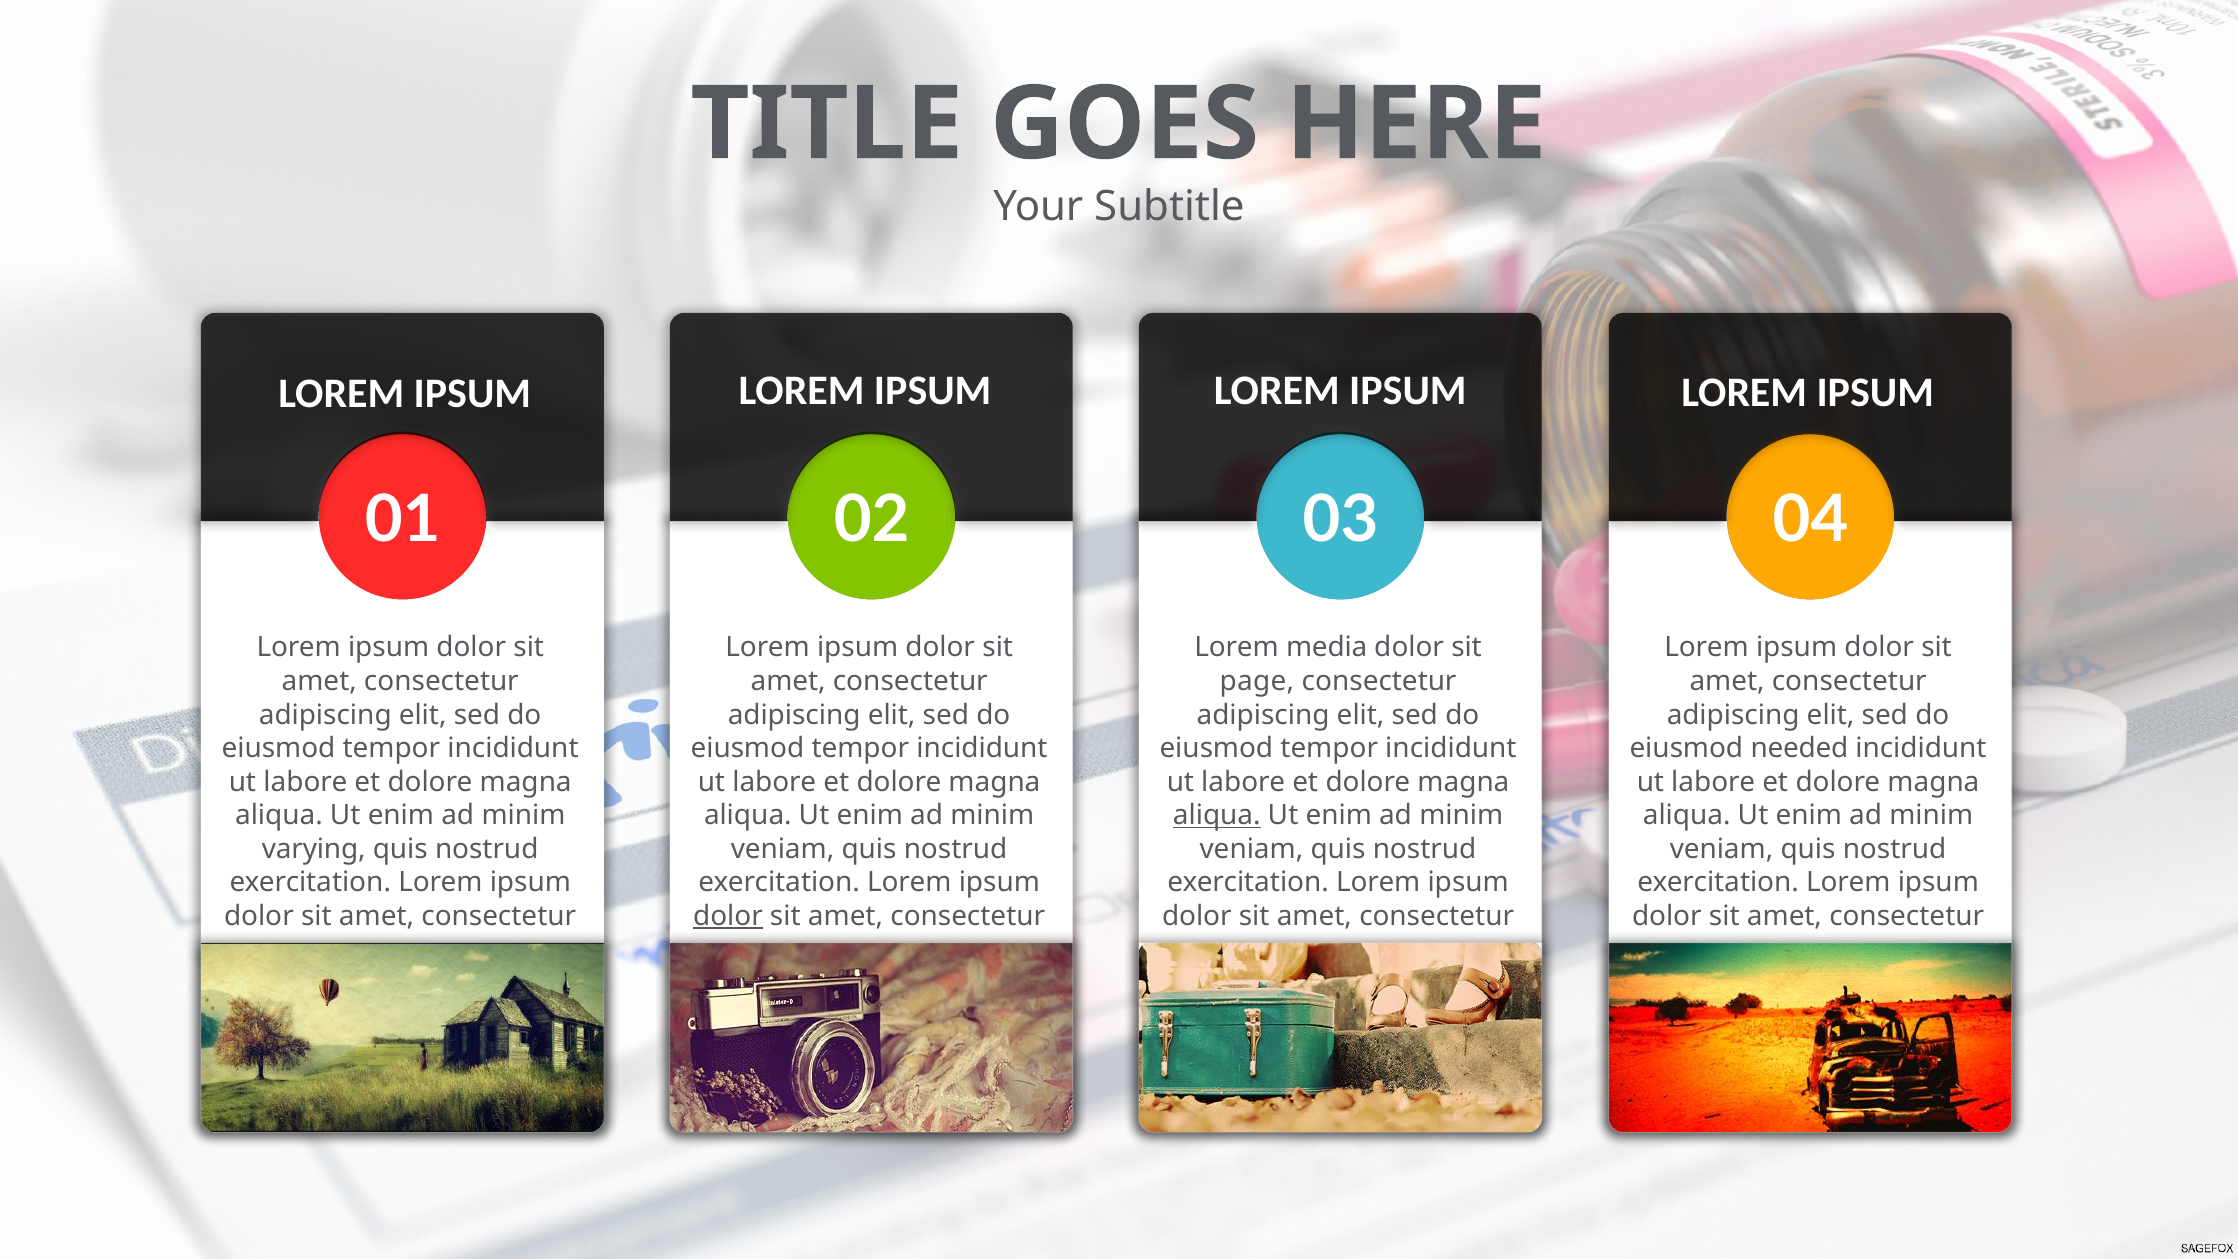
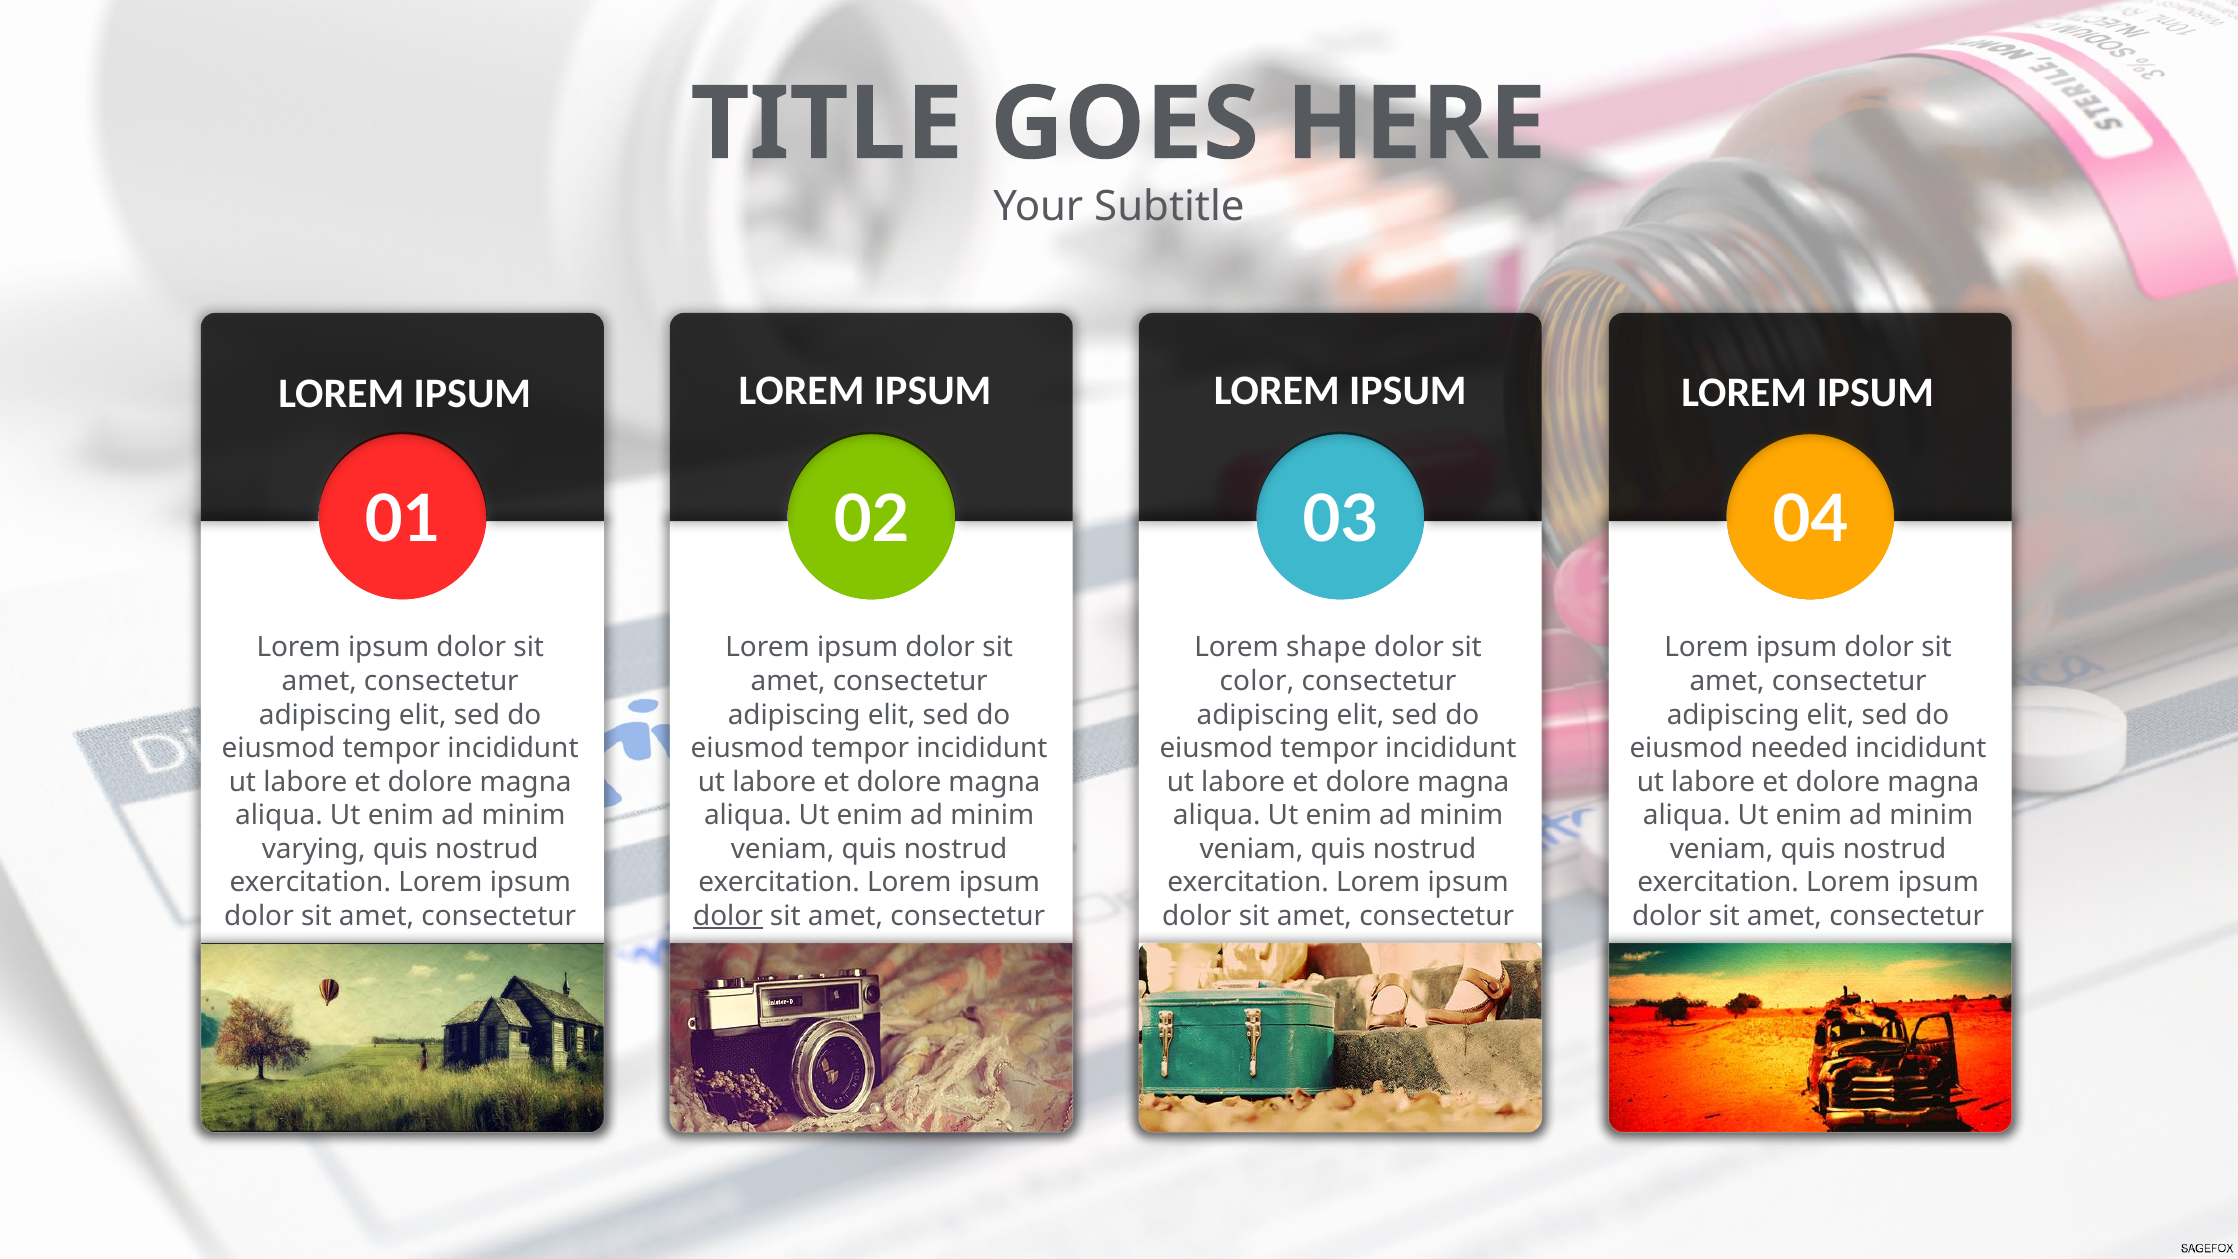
media: media -> shape (1326, 648)
page: page -> color (1257, 681)
aliqua underline: present -> none (1217, 815)
